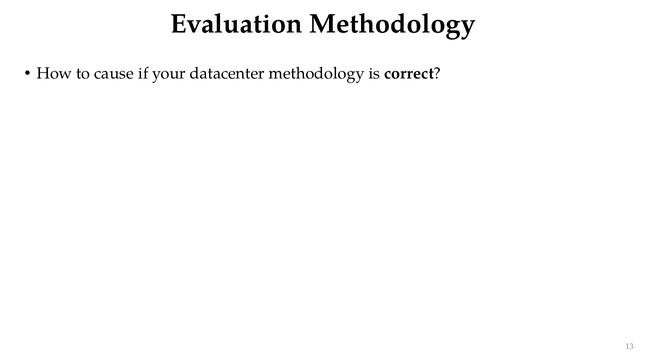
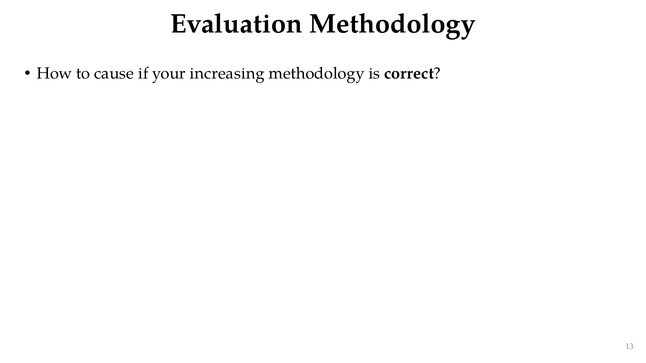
datacenter: datacenter -> increasing (227, 73)
